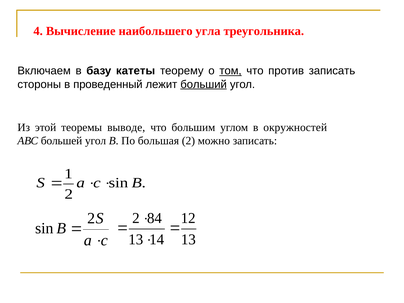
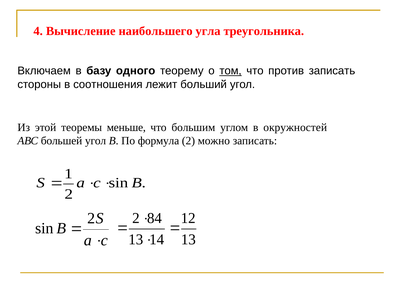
катеты: катеты -> одного (136, 71)
проведенный: проведенный -> соотношения (108, 84)
больший underline: present -> none (204, 84)
выводе: выводе -> меньше (126, 127)
большая: большая -> формула (159, 141)
